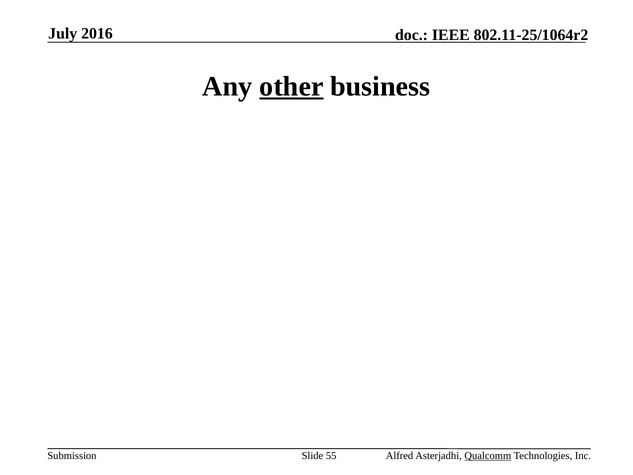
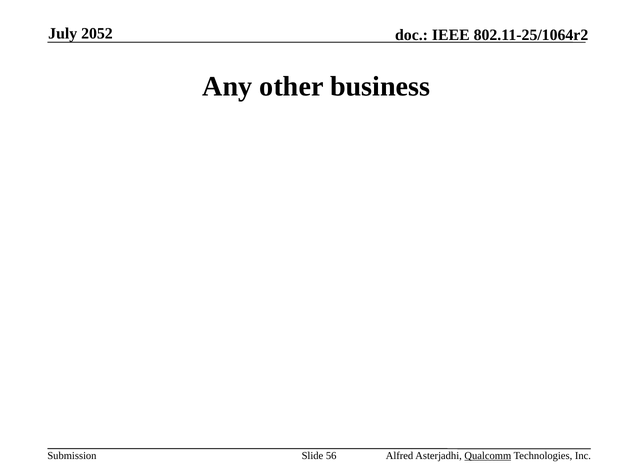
2016: 2016 -> 2052 (97, 34)
other underline: present -> none (291, 86)
55: 55 -> 56 (331, 455)
